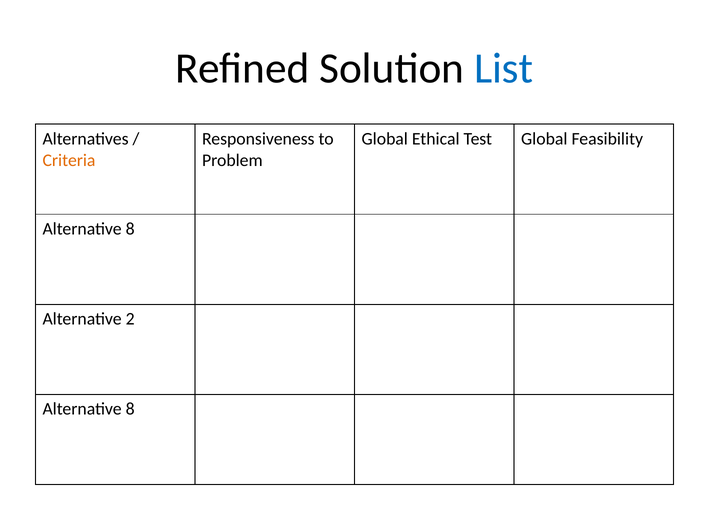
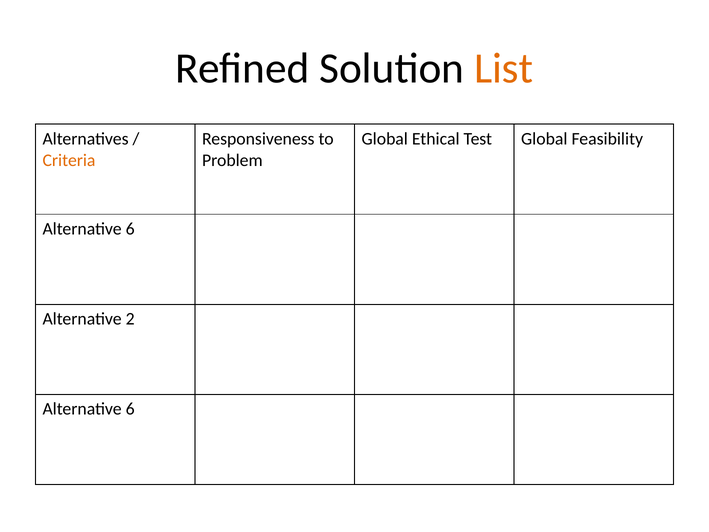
List colour: blue -> orange (504, 69)
8: 8 -> 6 (130, 229)
8: 8 -> 6 (130, 409)
